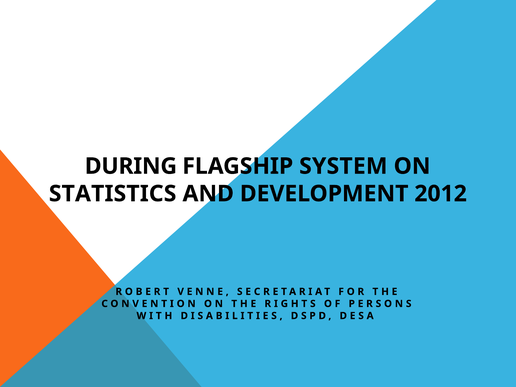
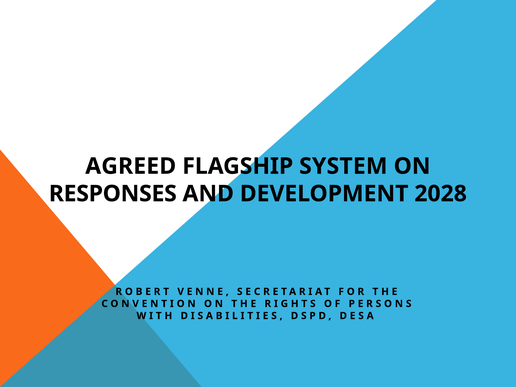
DURING: DURING -> AGREED (131, 166)
STATISTICS: STATISTICS -> RESPONSES (113, 194)
2012: 2012 -> 2028 (441, 194)
